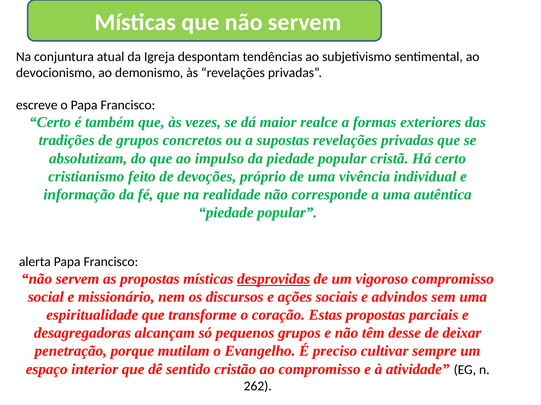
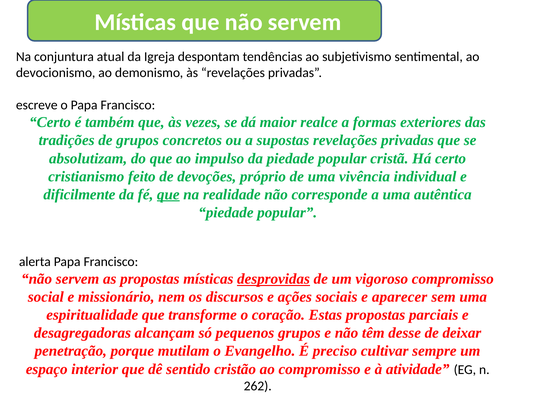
informação: informação -> dificilmente (79, 195)
que underline: none -> present (168, 195)
advindos: advindos -> aparecer (400, 298)
